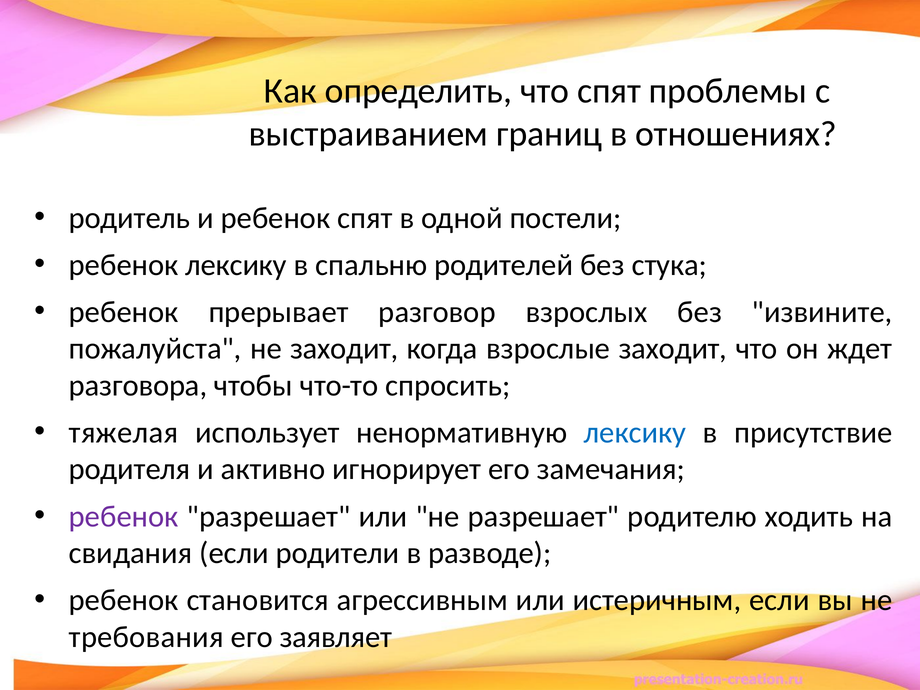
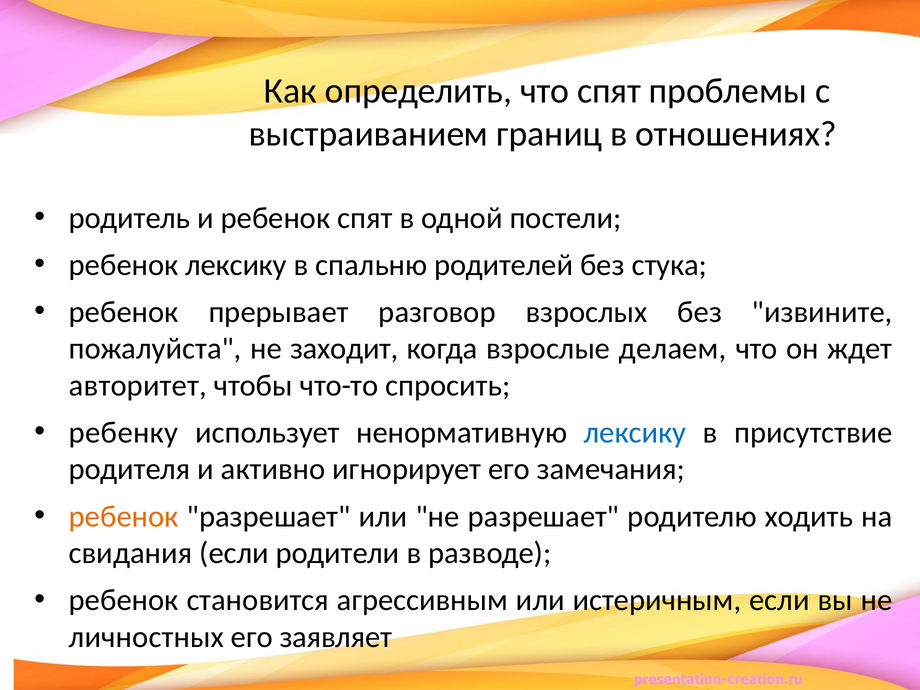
взрослые заходит: заходит -> делаем (673, 349)
разговора: разговора -> авторитет (138, 386)
тяжелая: тяжелая -> ребенку (124, 433)
ребенок colour: purple -> orange (124, 516)
требования: требования -> личностных (146, 637)
